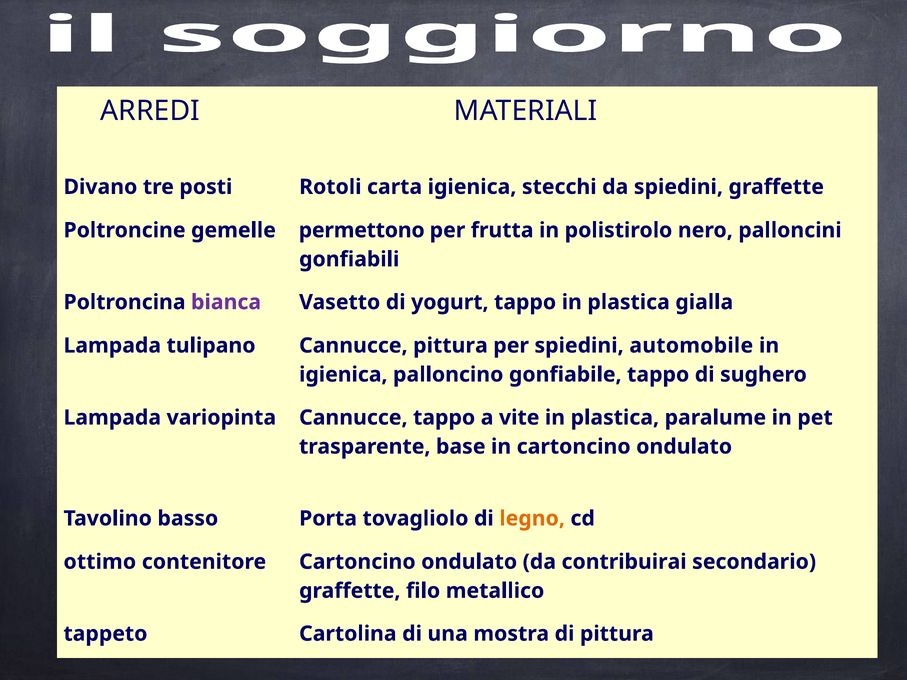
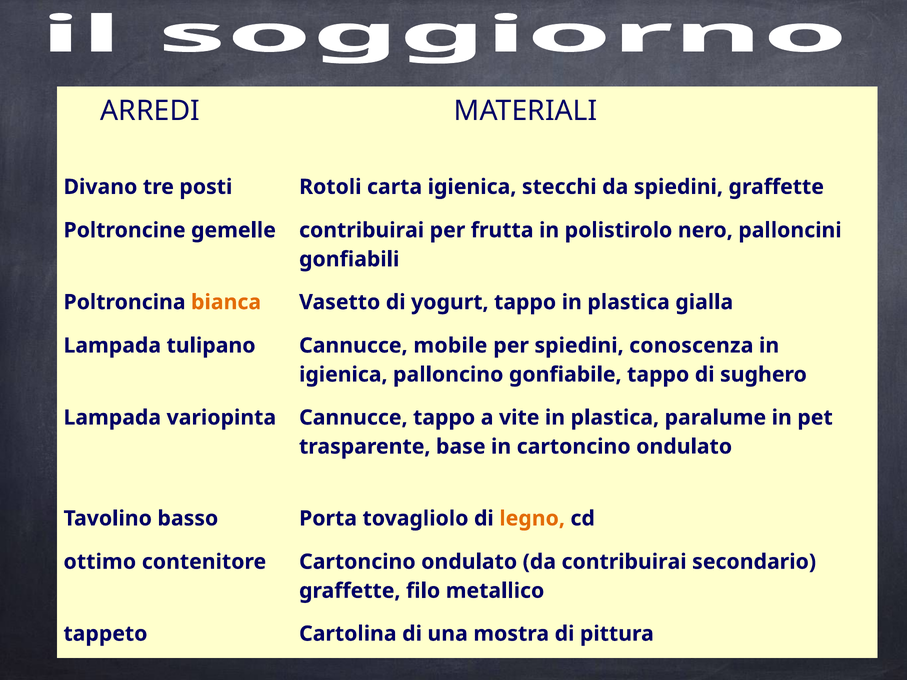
gemelle permettono: permettono -> contribuirai (362, 230)
bianca colour: purple -> orange (226, 302)
Cannucce pittura: pittura -> mobile (450, 346)
automobile: automobile -> conoscenza (691, 346)
